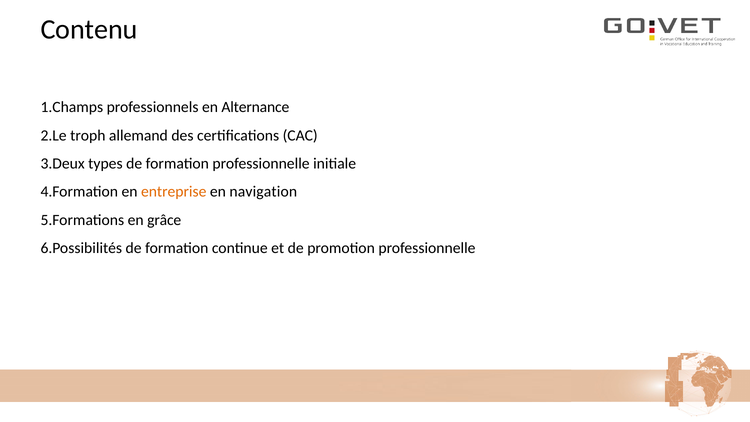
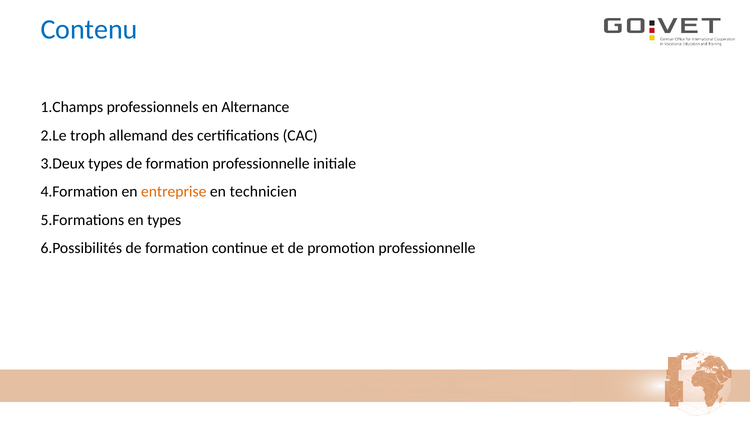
Contenu colour: black -> blue (89, 30)
navigation: navigation -> technicien (263, 192)
en grâce: grâce -> types (164, 220)
